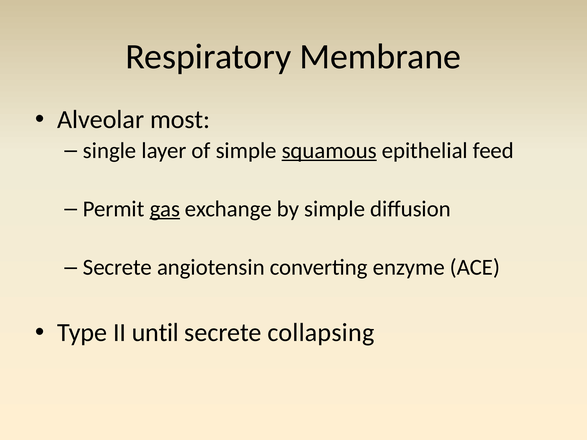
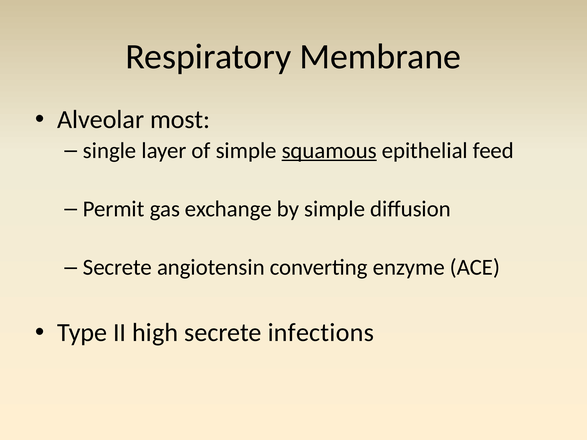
gas underline: present -> none (165, 209)
until: until -> high (155, 333)
collapsing: collapsing -> infections (321, 333)
